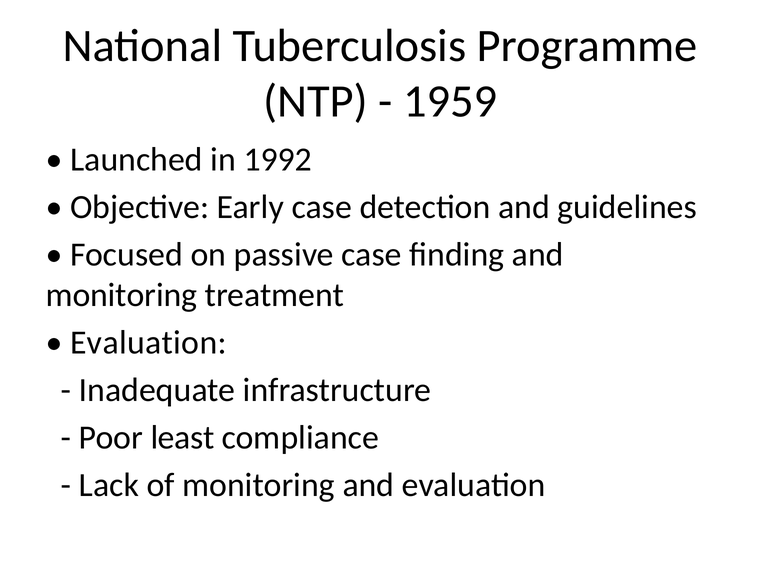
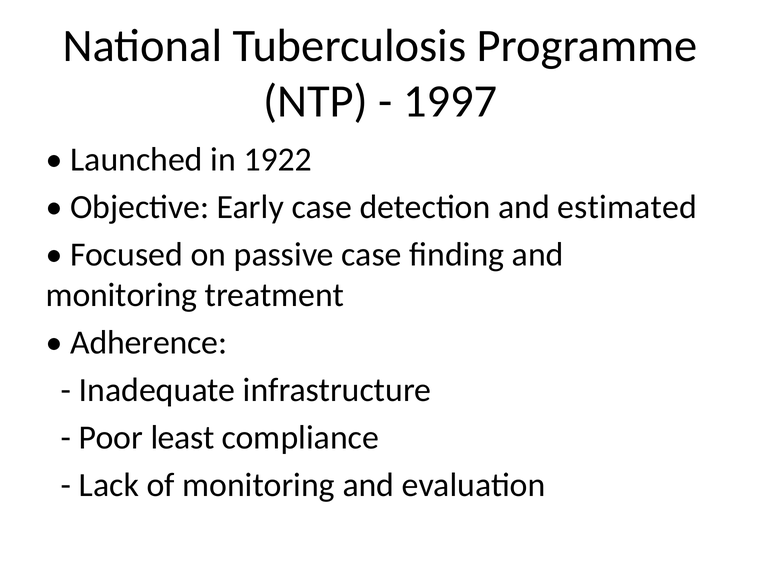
1959: 1959 -> 1997 (450, 102)
1992: 1992 -> 1922 (278, 160)
guidelines: guidelines -> estimated (627, 207)
Evaluation: Evaluation -> Adherence (149, 342)
